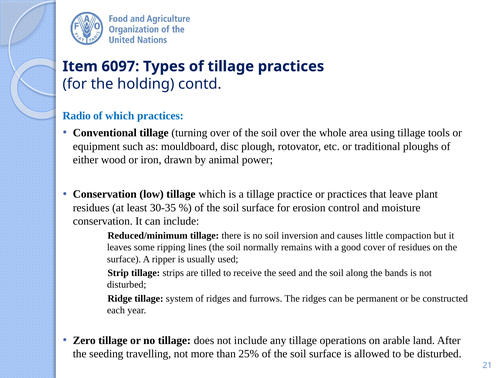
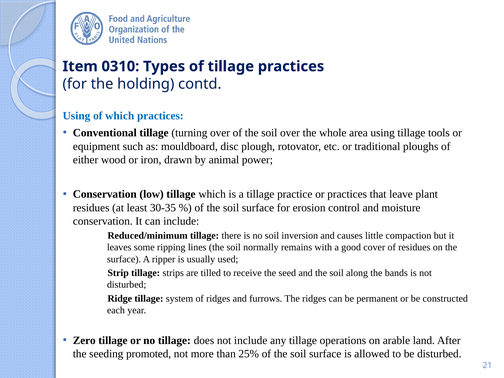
6097: 6097 -> 0310 (120, 66)
Radio: Radio -> Using (77, 116)
travelling: travelling -> promoted (149, 354)
